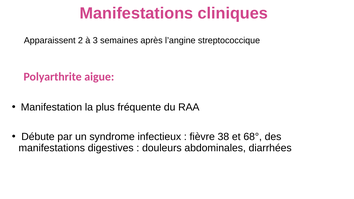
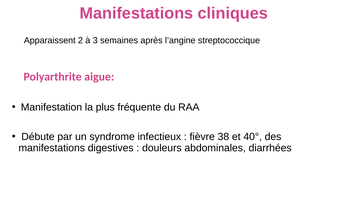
68°: 68° -> 40° (253, 137)
